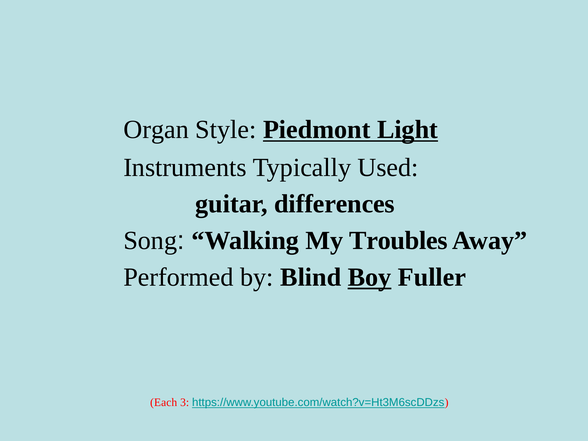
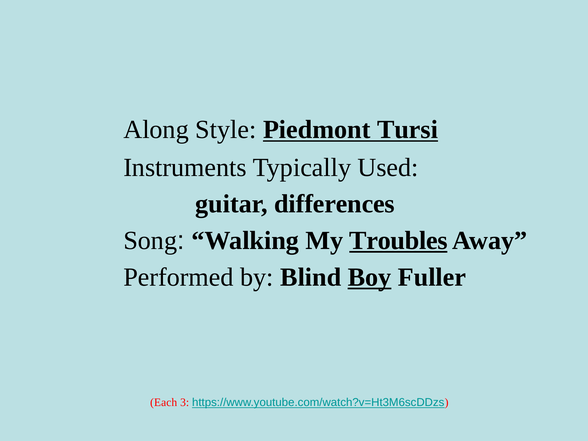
Organ: Organ -> Along (156, 130)
Light: Light -> Tursi (407, 130)
Troubles underline: none -> present (398, 241)
